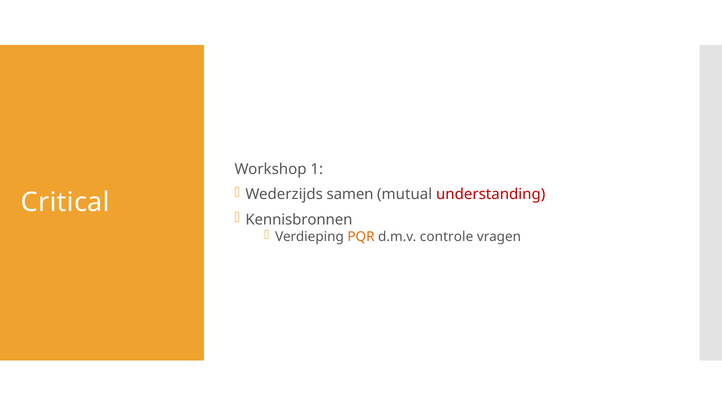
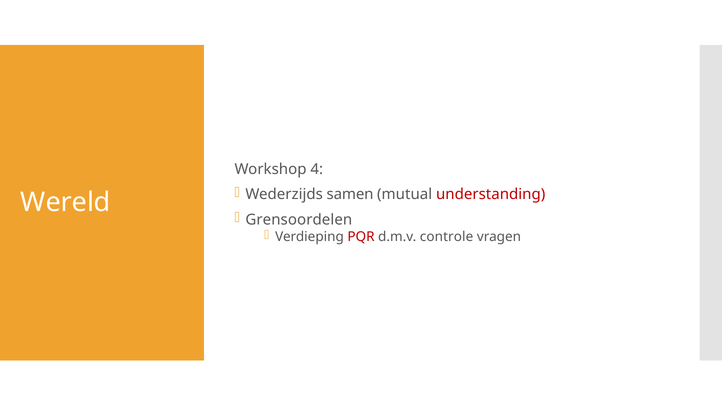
1: 1 -> 4 (317, 169)
Critical: Critical -> Wereld (66, 203)
Kennisbronnen: Kennisbronnen -> Grensoordelen (299, 220)
PQR colour: orange -> red (361, 237)
